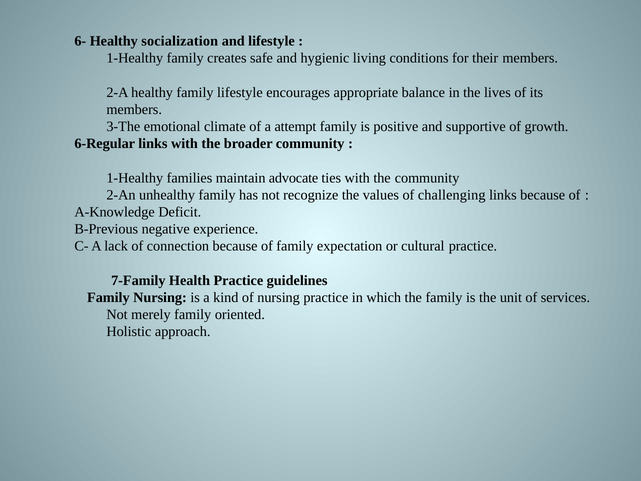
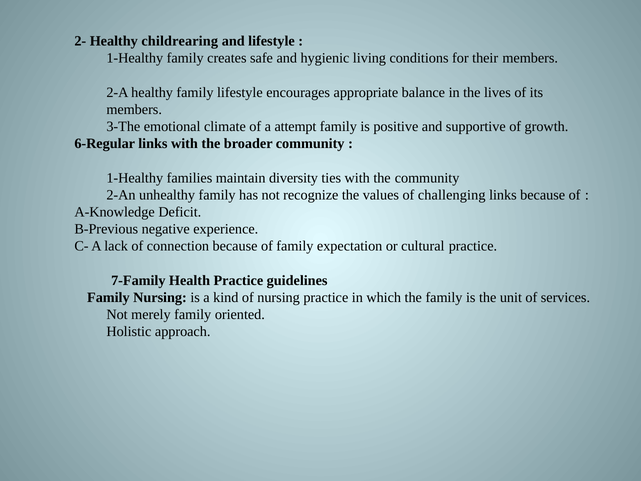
6-: 6- -> 2- (80, 41)
socialization: socialization -> childrearing (180, 41)
advocate: advocate -> diversity (294, 178)
